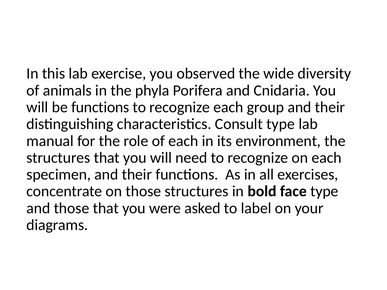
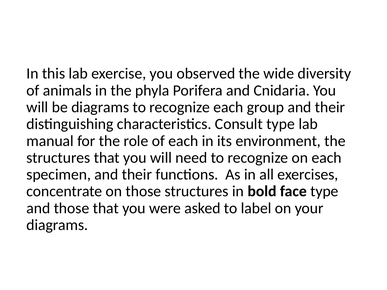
be functions: functions -> diagrams (100, 107)
